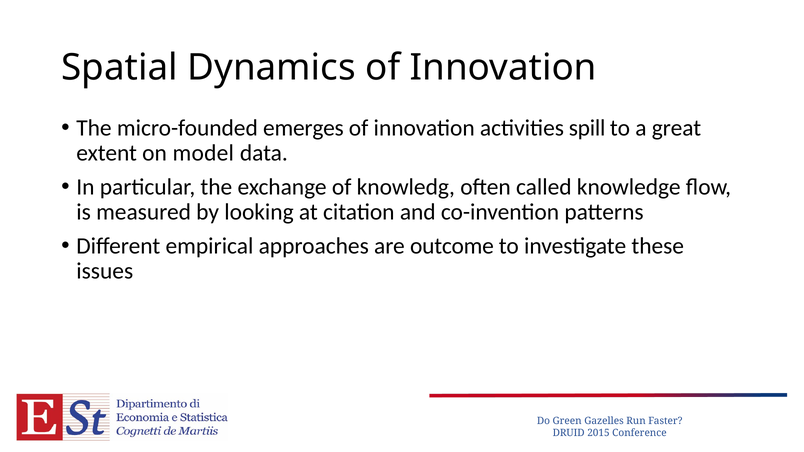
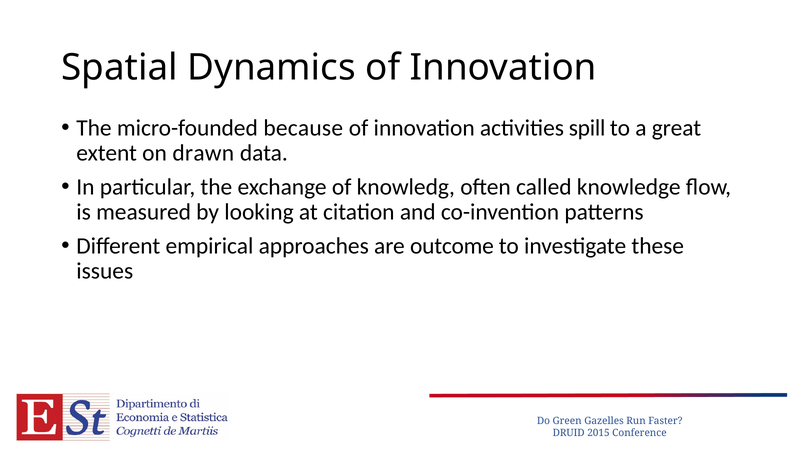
emerges: emerges -> because (303, 128)
model: model -> drawn (203, 153)
